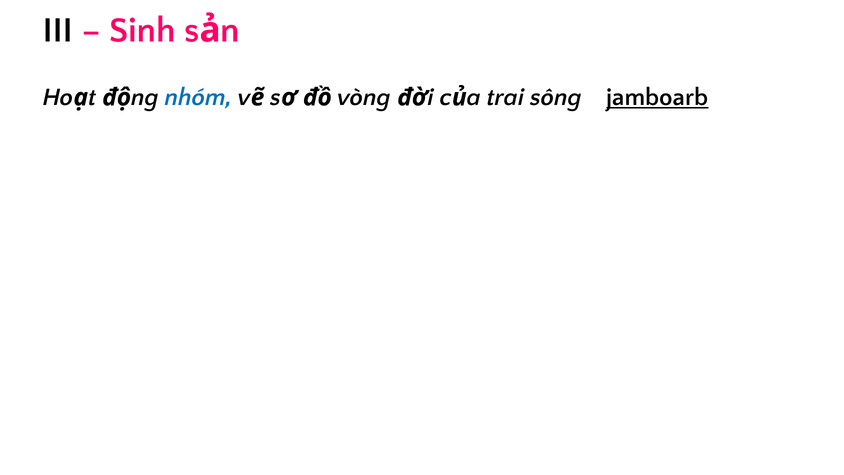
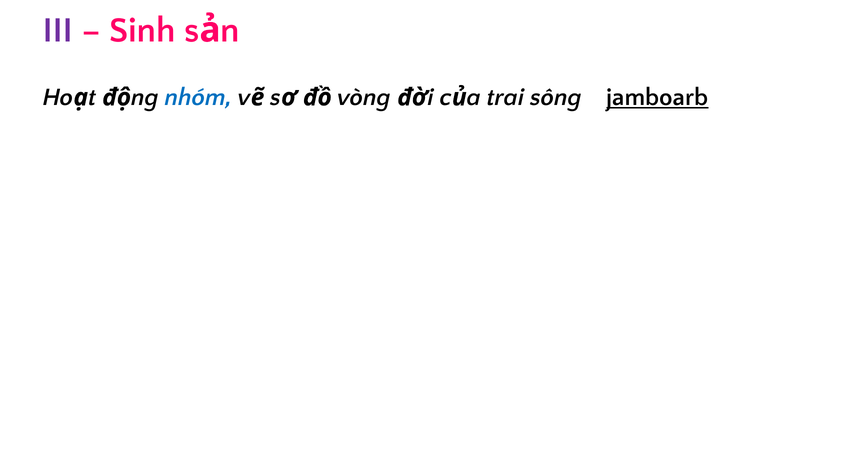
III colour: black -> purple (58, 30)
